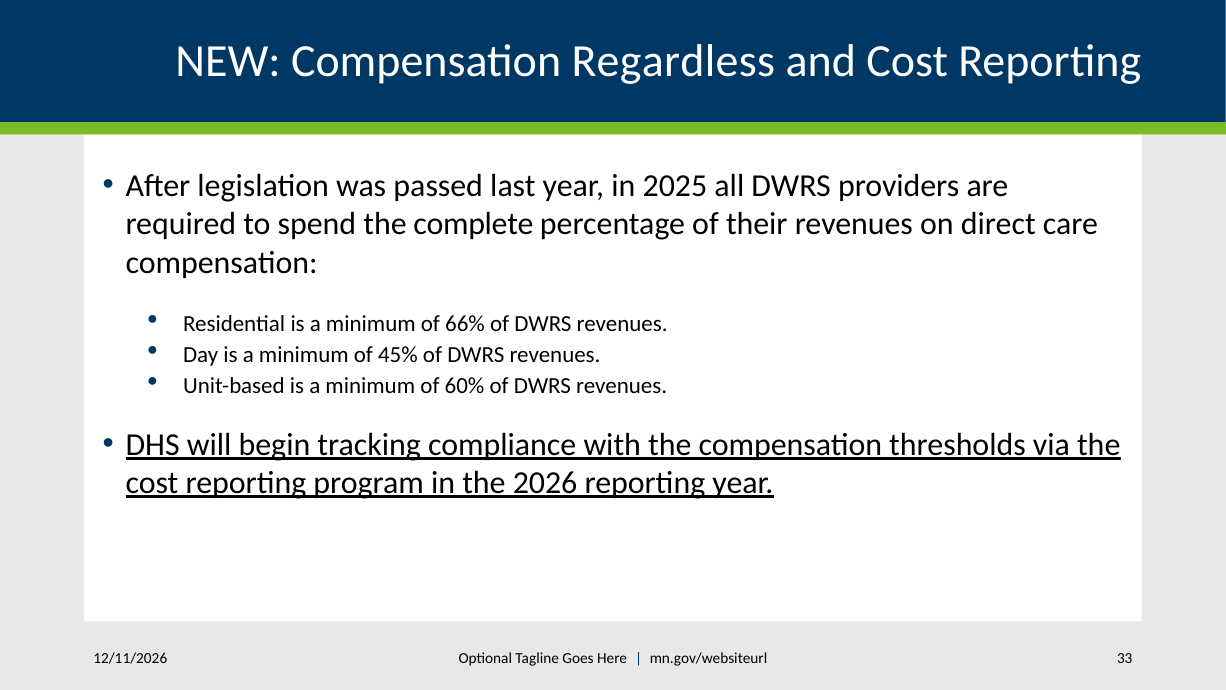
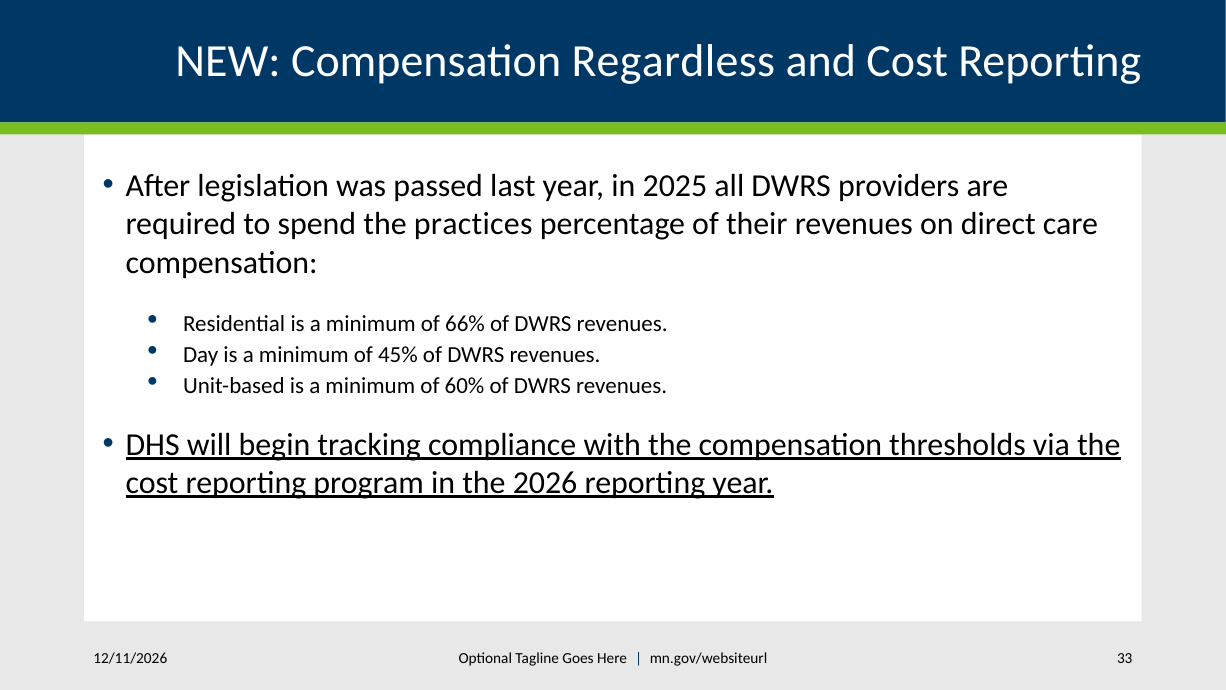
complete: complete -> practices (473, 224)
